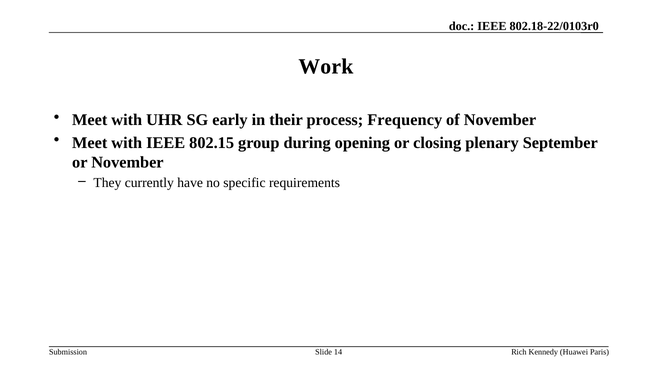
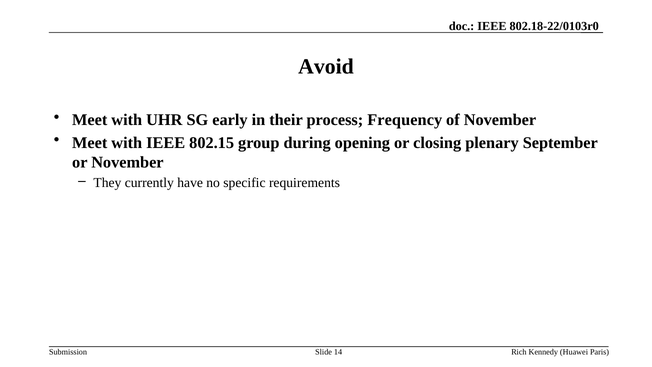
Work: Work -> Avoid (326, 67)
